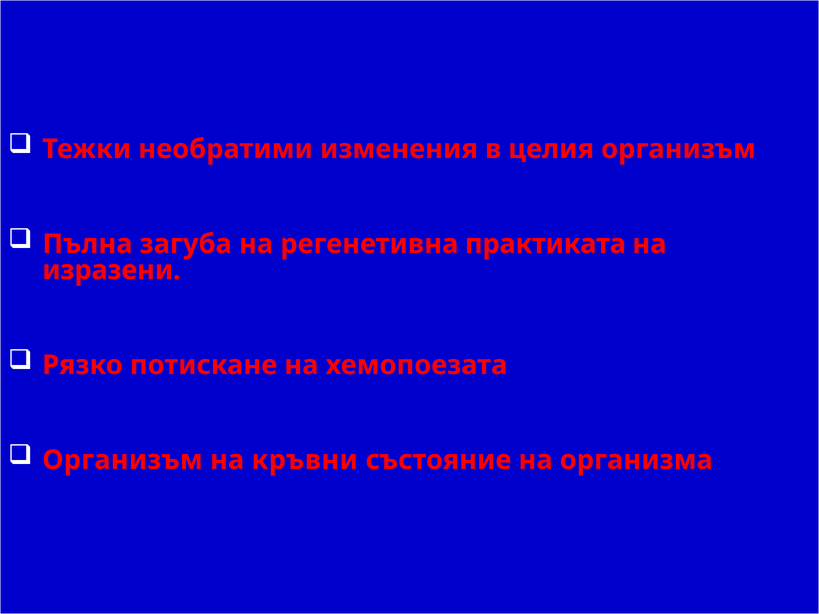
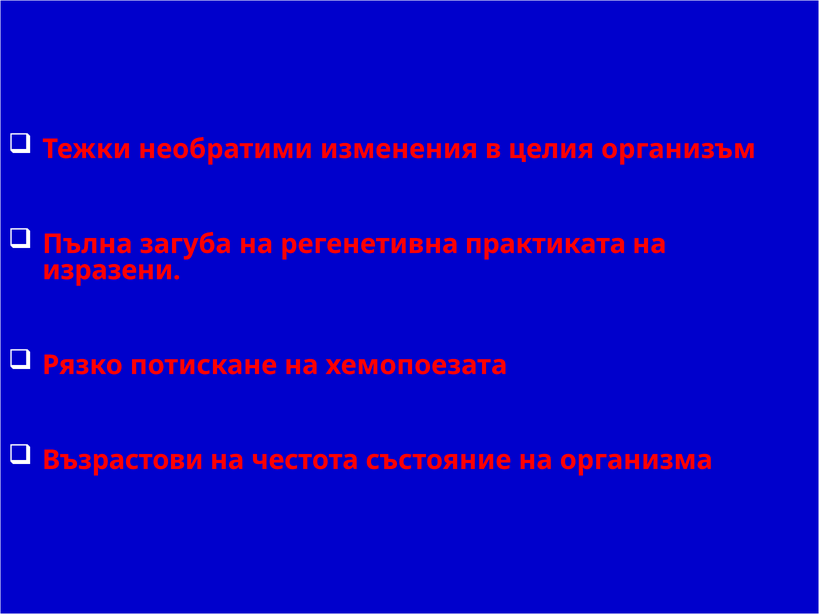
Организъм: Организъм -> Възрастови (123, 460)
кръвни: кръвни -> честота (305, 460)
